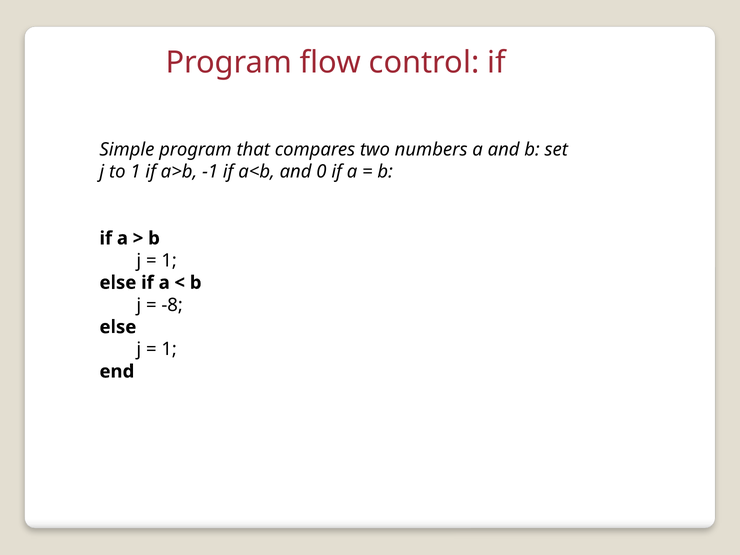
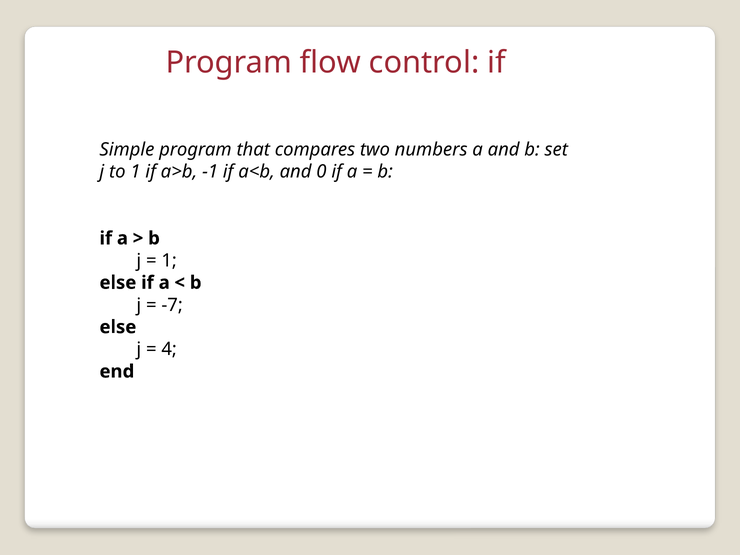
-8: -8 -> -7 (172, 305)
1: 1 -> 4 (169, 349)
